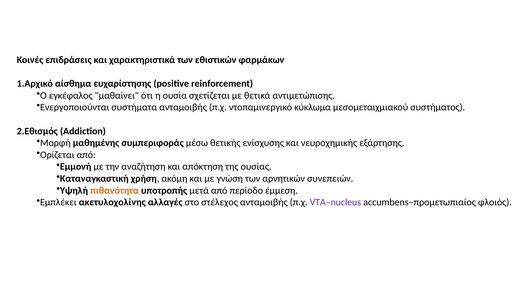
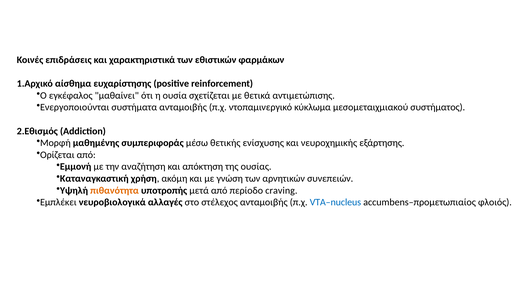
έμμεση: έμμεση -> craving (281, 191)
ακετυλοχολίνης: ακετυλοχολίνης -> νευροβιολογικά (112, 203)
VTA–nucleus colour: purple -> blue (335, 203)
